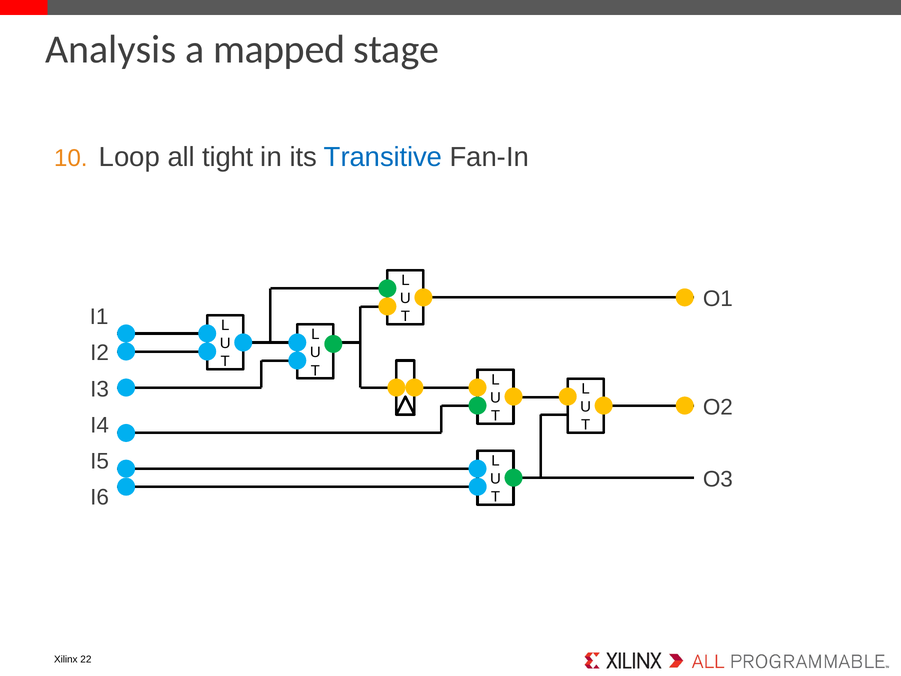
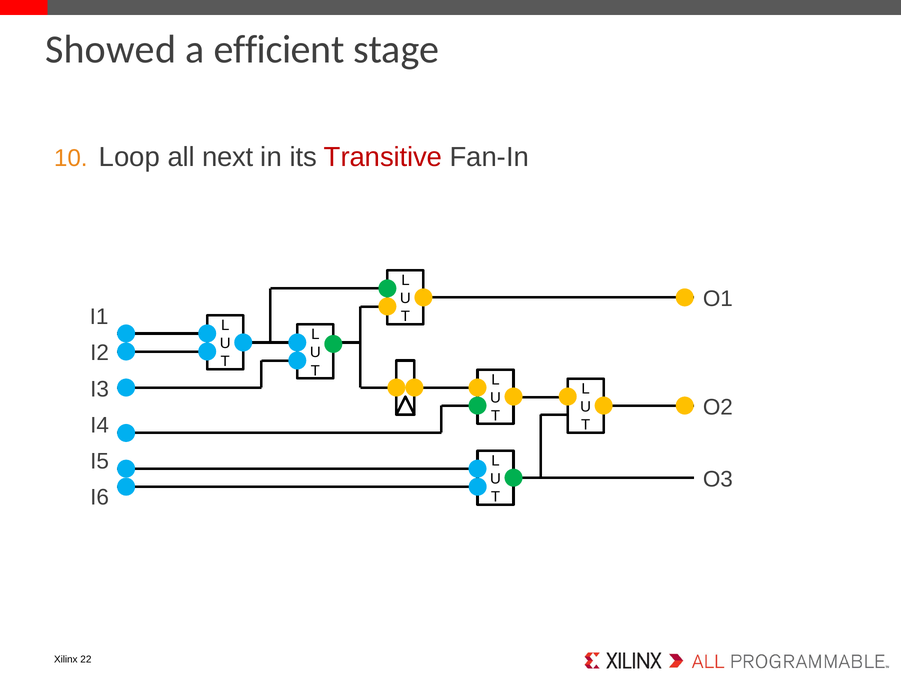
Analysis: Analysis -> Showed (111, 50)
mapped: mapped -> efficient (279, 50)
tight: tight -> next (228, 157)
Transitive colour: blue -> red (383, 157)
